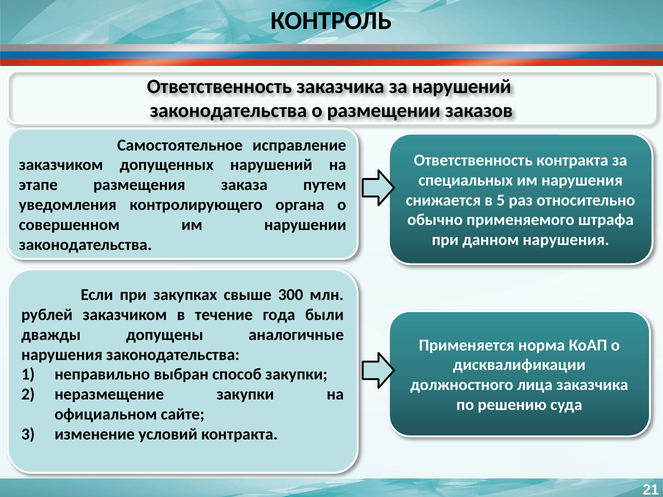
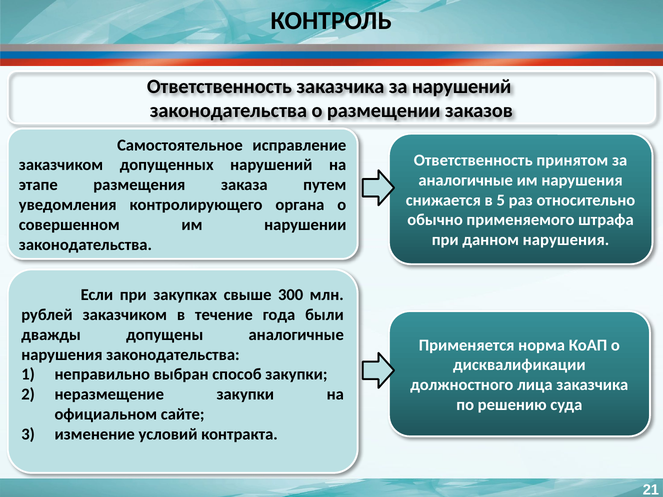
Ответственность контракта: контракта -> принятом (572, 160)
специальных: специальных -> аналогичные (466, 180)
